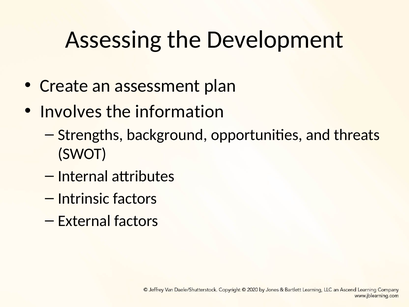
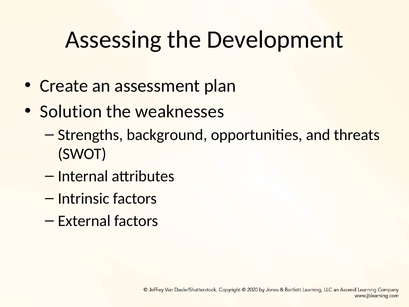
Involves: Involves -> Solution (71, 111)
information: information -> weaknesses (180, 111)
